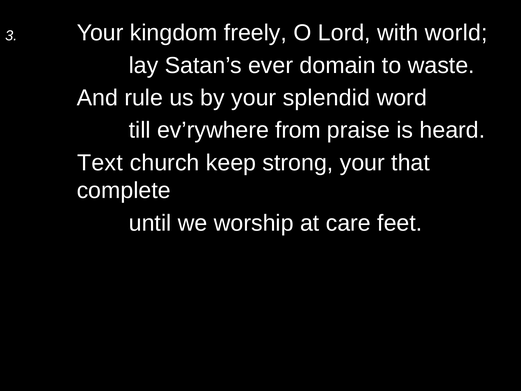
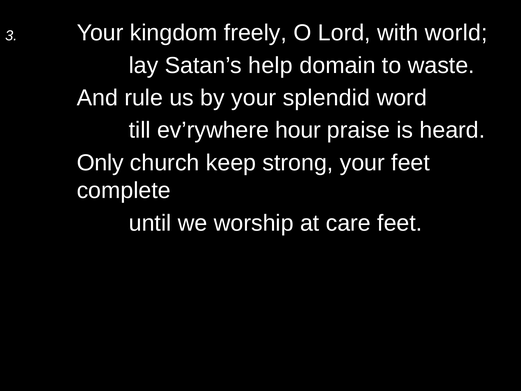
ever: ever -> help (271, 65)
from: from -> hour (298, 130)
Text: Text -> Only (100, 163)
your that: that -> feet (411, 163)
